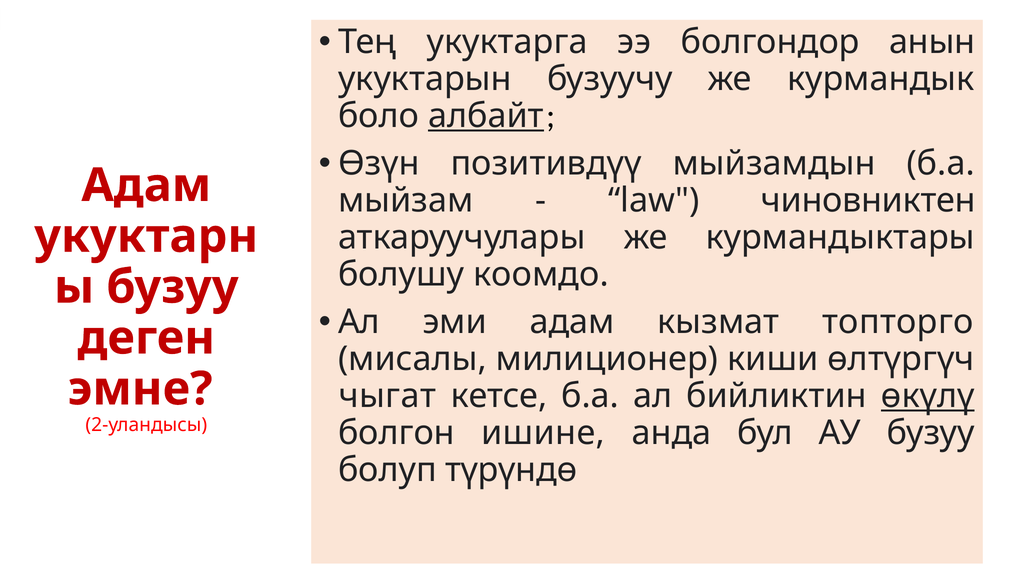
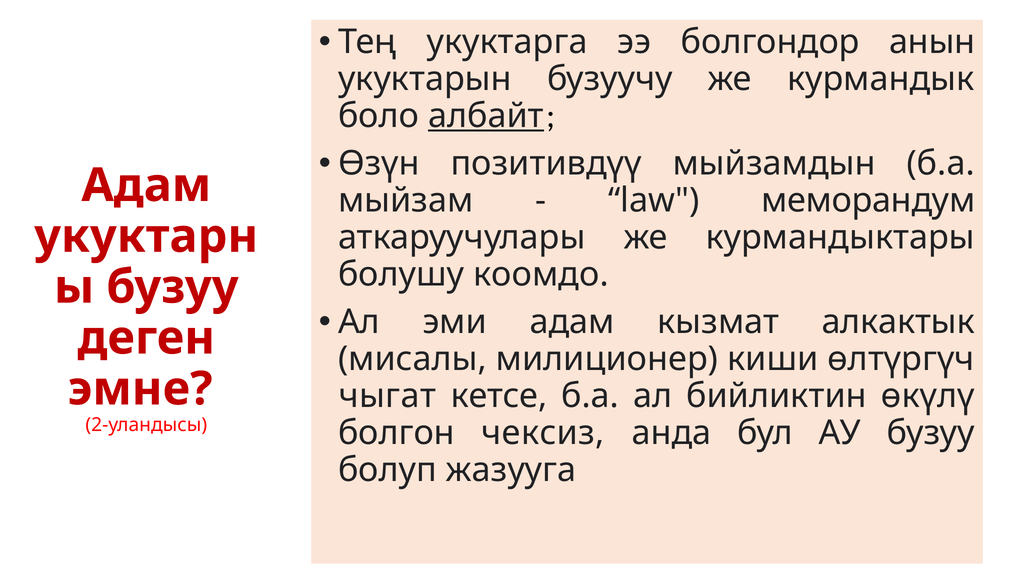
чиновниктен: чиновниктен -> меморандум (868, 201)
топторго: топторго -> алкактык (898, 322)
өкүлү underline: present -> none (928, 396)
ишине: ишине -> чексиз (543, 433)
түрүндө: түрүндө -> жазууга (511, 470)
